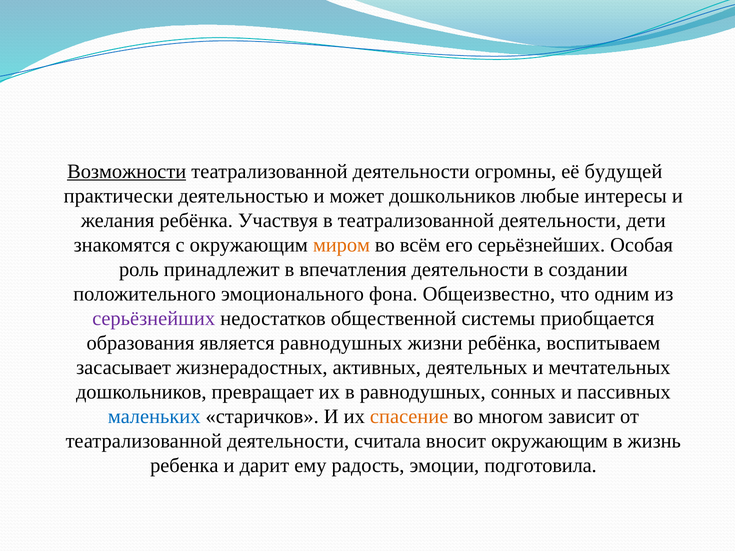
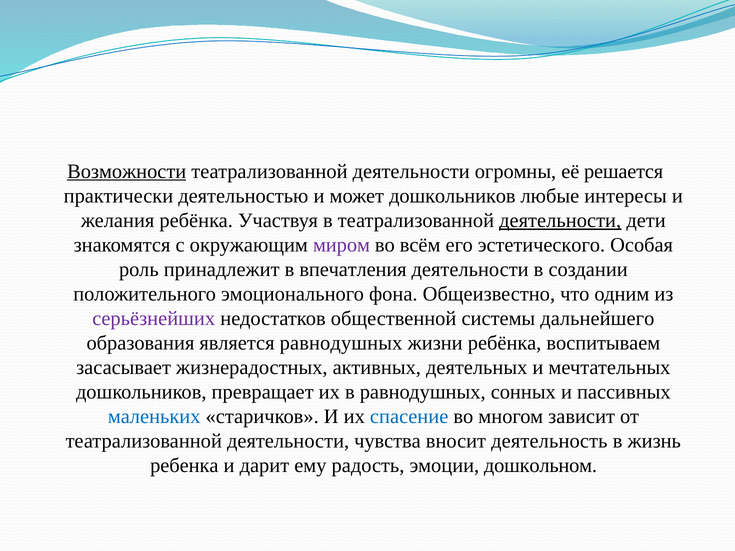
будущей: будущей -> решается (624, 171)
деятельности underline: none -> present (560, 221)
миром colour: orange -> purple (341, 245)
его серьёзнейших: серьёзнейших -> эстетического (541, 245)
приобщается: приобщается -> дальнейшего (597, 319)
спасение colour: orange -> blue (409, 417)
считала: считала -> чувства (387, 441)
вносит окружающим: окружающим -> деятельность (549, 441)
подготовила: подготовила -> дошкольном (541, 466)
